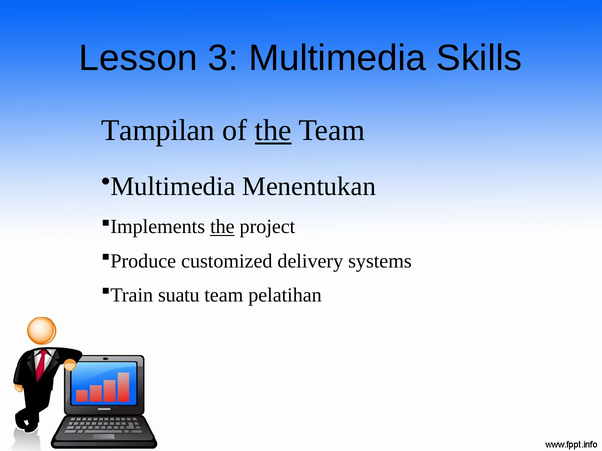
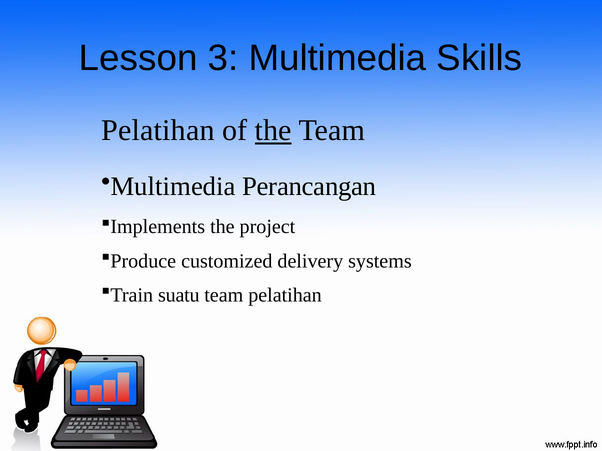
Tampilan: Tampilan -> Pelatihan (158, 131)
Menentukan: Menentukan -> Perancangan (309, 186)
the underline: present -> none (222, 227)
